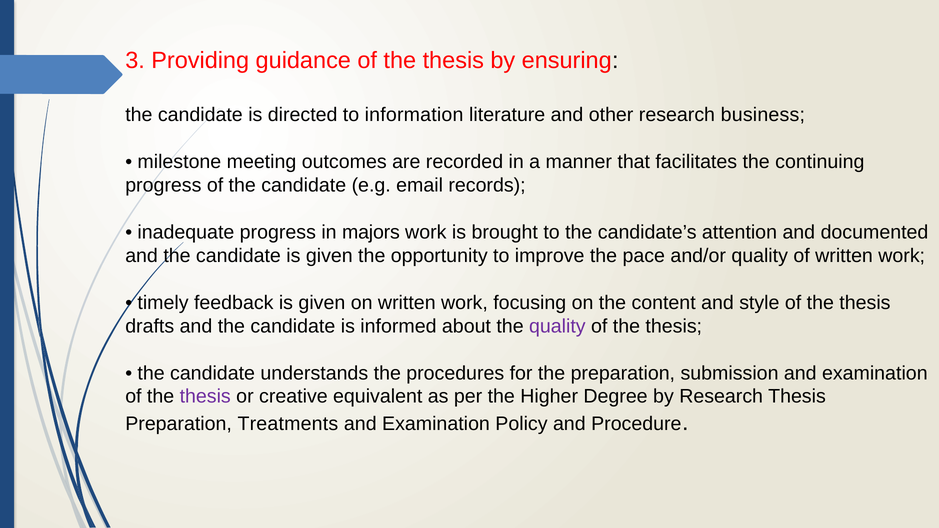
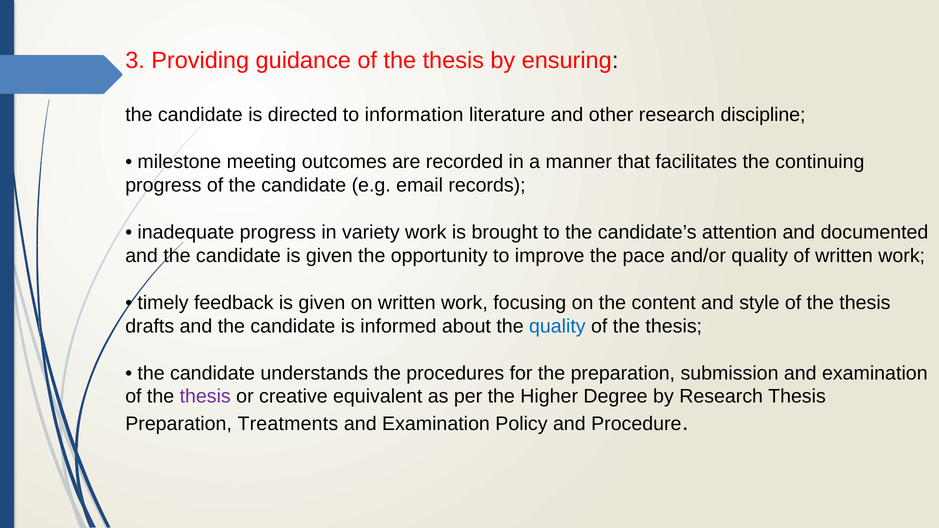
business: business -> discipline (763, 115)
majors: majors -> variety (371, 232)
quality colour: purple -> blue (557, 326)
